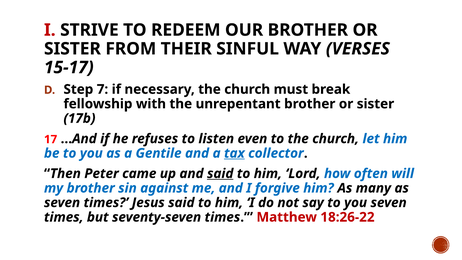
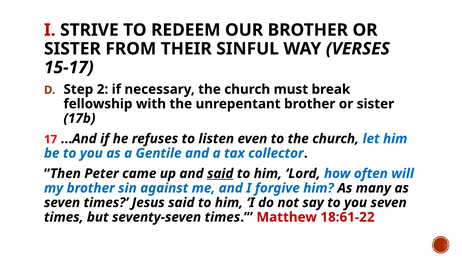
7: 7 -> 2 (102, 89)
tax underline: present -> none (234, 153)
18:26-22: 18:26-22 -> 18:61-22 (347, 217)
